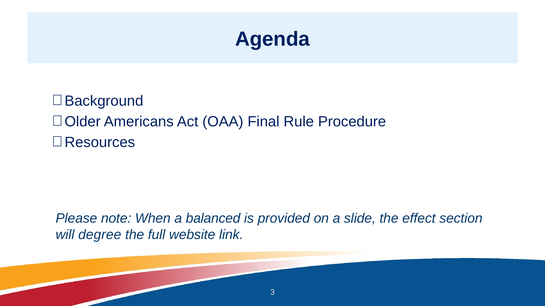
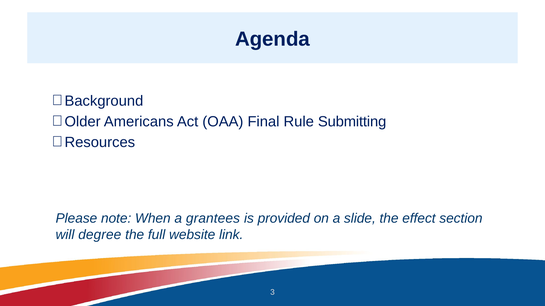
Procedure: Procedure -> Submitting (352, 122)
balanced: balanced -> grantees (213, 219)
